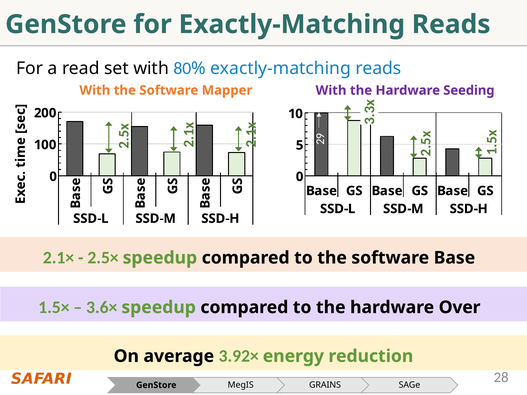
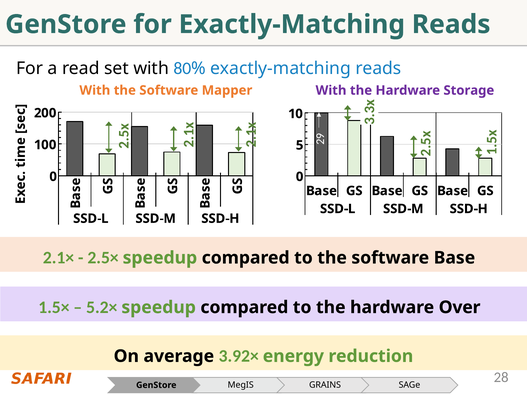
Seeding: Seeding -> Storage (469, 90)
3.6×: 3.6× -> 5.2× (102, 308)
